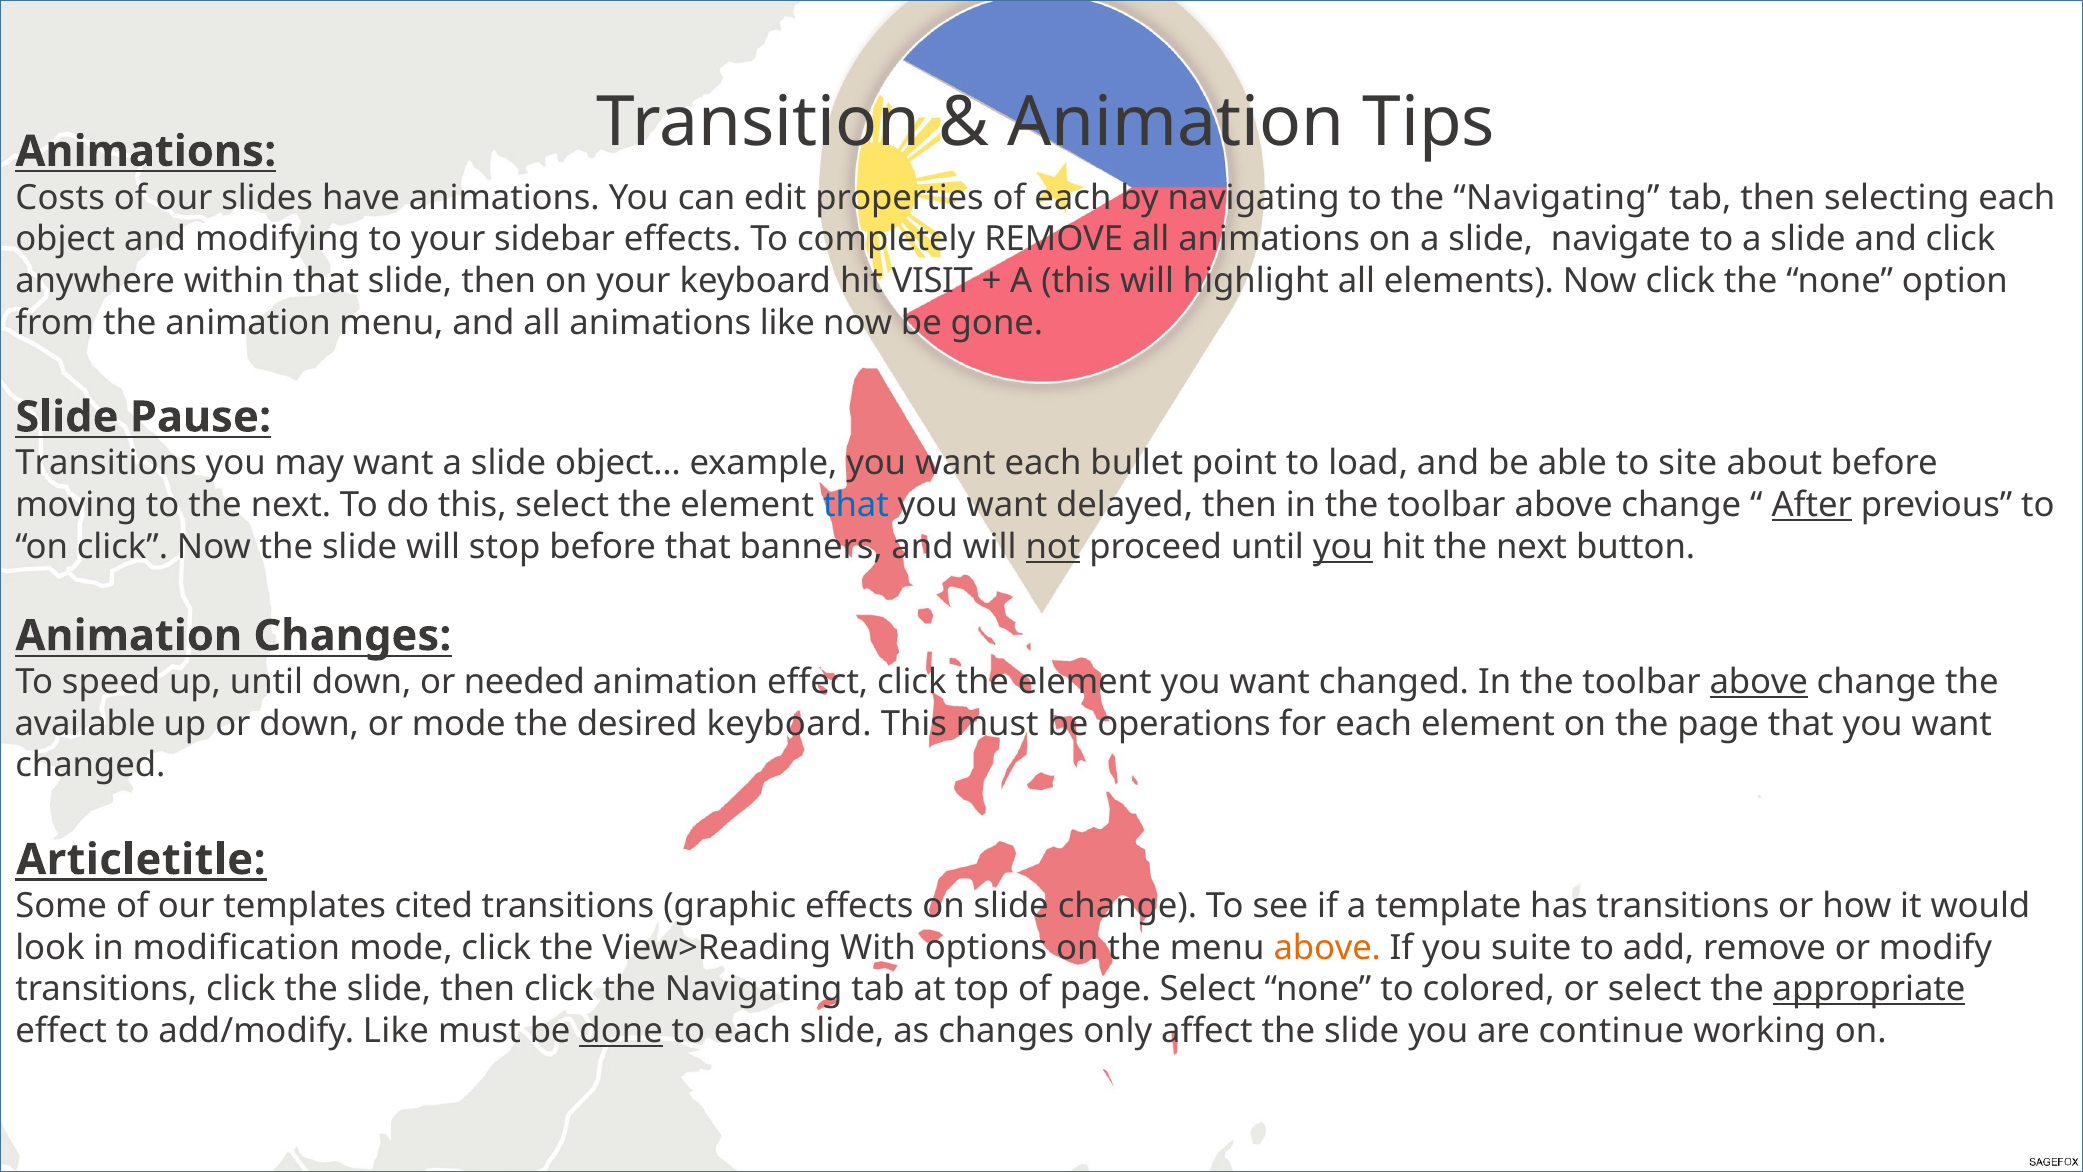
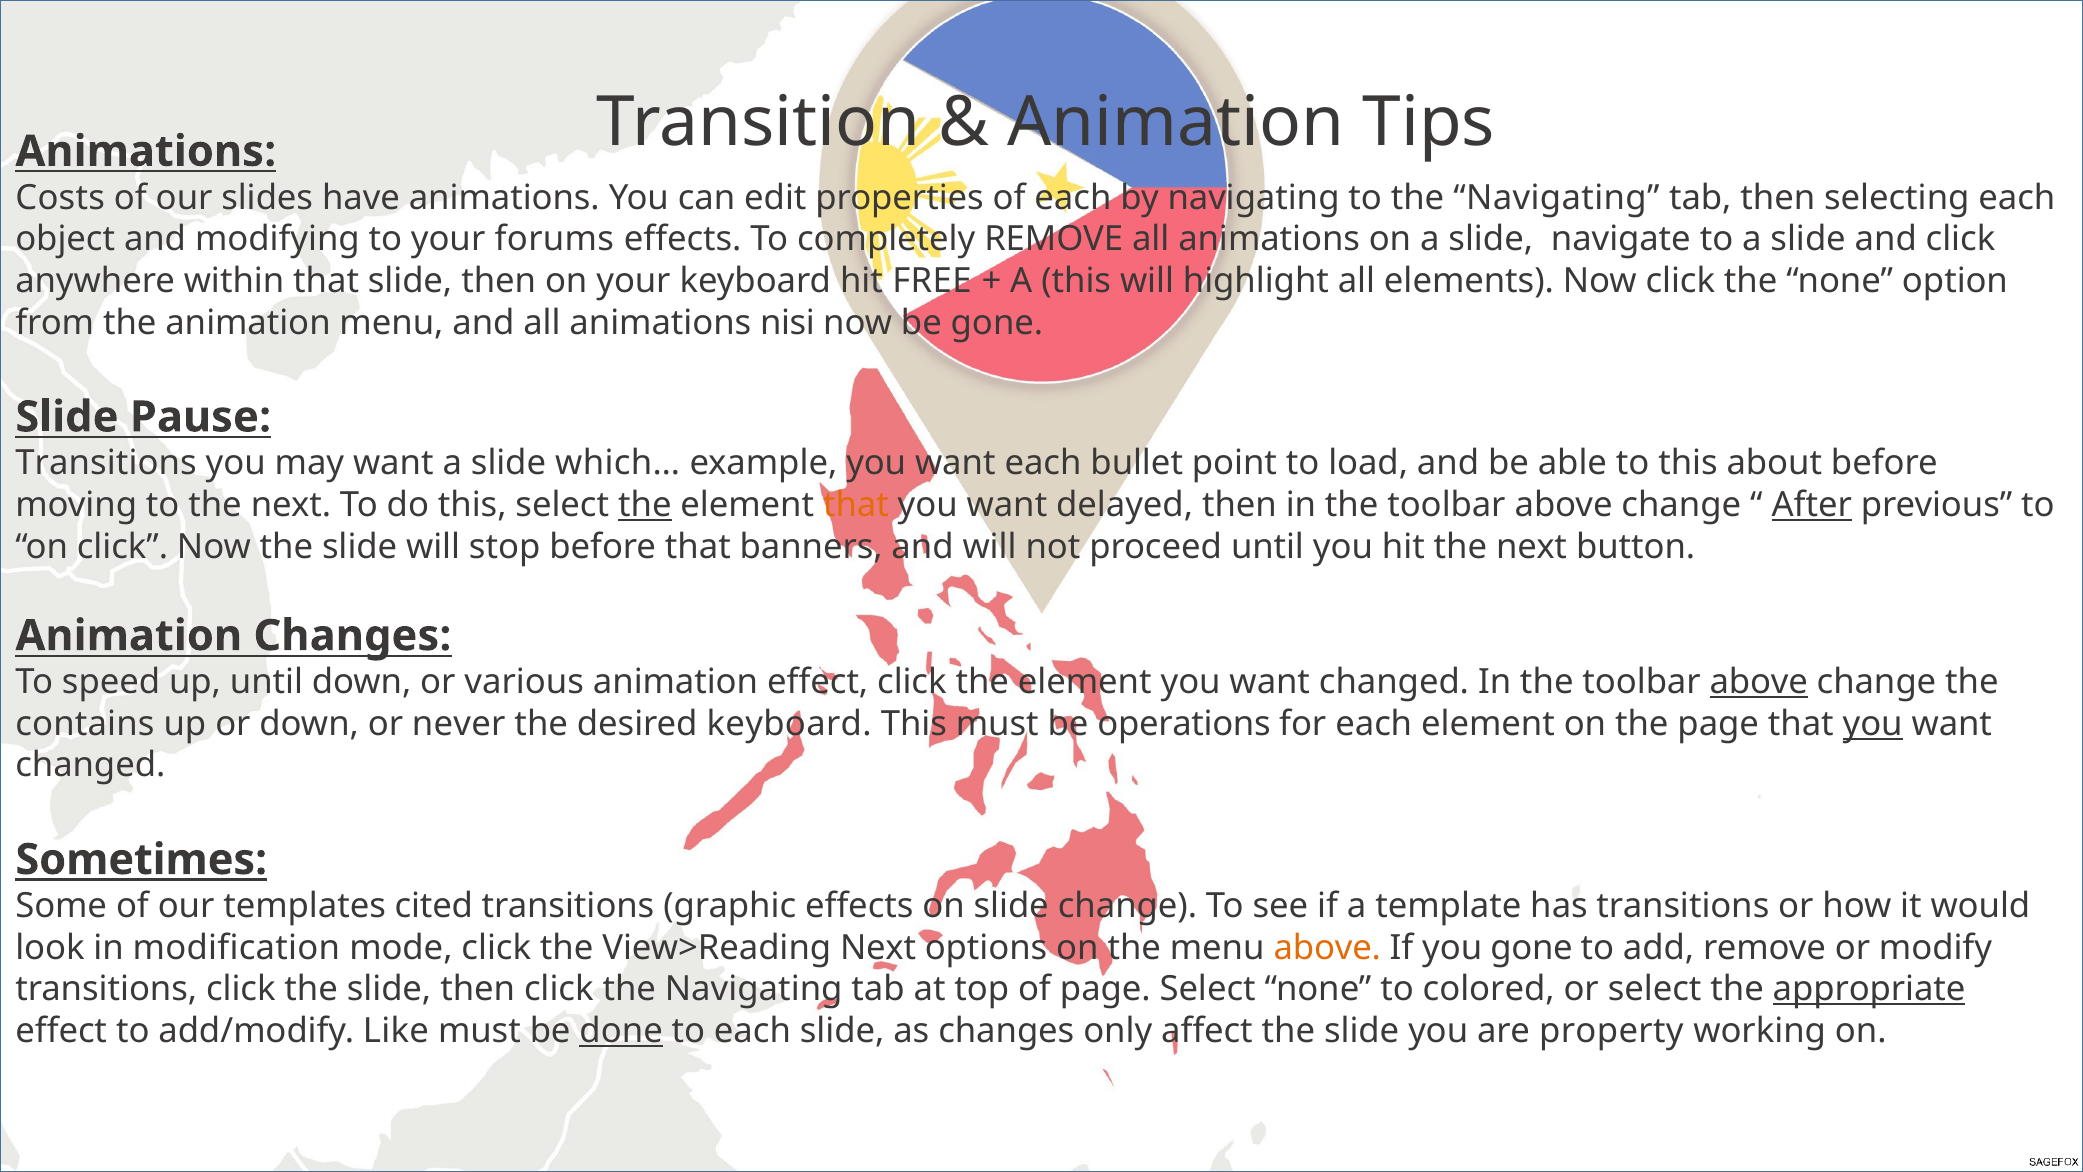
sidebar: sidebar -> forums (554, 239)
VISIT: VISIT -> FREE (932, 281)
animations like: like -> nisi (787, 323)
object…: object… -> which… (618, 463)
to site: site -> this (1688, 463)
the underline: none -> present (645, 505)
that colour: blue -> orange (856, 505)
not underline: present -> none (1053, 547)
you underline: present -> none (1343, 547)
needed: needed -> various (524, 682)
available: available -> contains (85, 724)
or mode: mode -> never (459, 724)
you underline: none -> present (1873, 724)
Articletitle: Articletitle -> Sometimes (141, 860)
View>Reading With: With -> Next (878, 947)
you suite: suite -> gone (1532, 947)
continue: continue -> property (1611, 1031)
